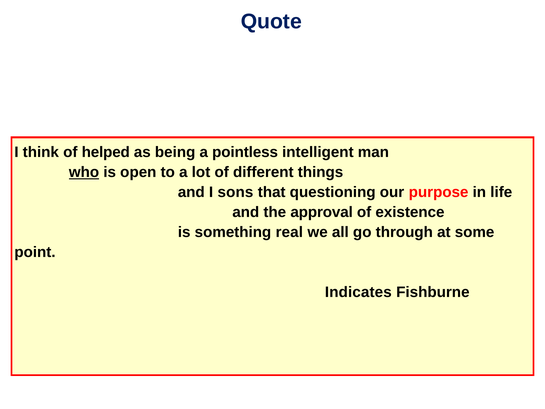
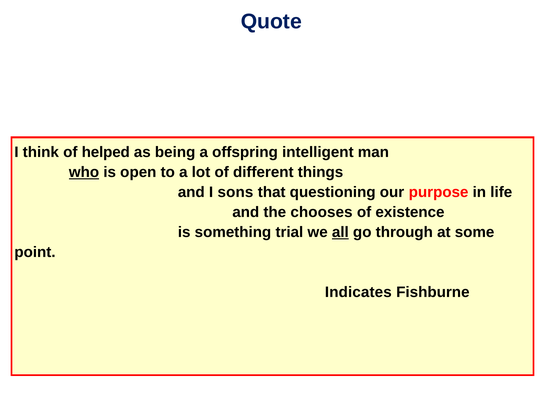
pointless: pointless -> offspring (245, 152)
approval: approval -> chooses (321, 212)
real: real -> trial (289, 232)
all underline: none -> present (340, 232)
